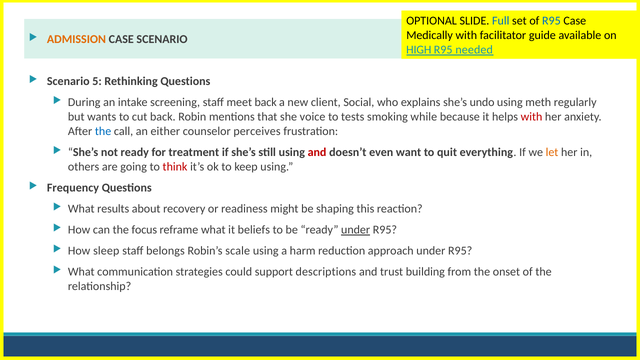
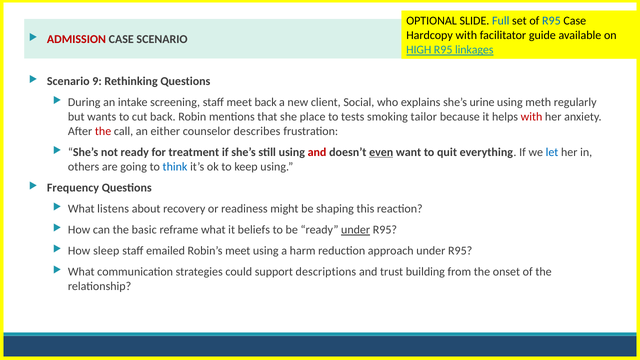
Medically: Medically -> Hardcopy (430, 35)
ADMISSION colour: orange -> red (76, 40)
needed: needed -> linkages (474, 50)
5: 5 -> 9 (97, 81)
undo: undo -> urine (482, 102)
voice: voice -> place (313, 117)
while: while -> tailor (424, 117)
the colour: blue -> red (103, 131)
perceives: perceives -> describes (257, 131)
even underline: none -> present (381, 152)
let colour: orange -> blue (552, 152)
think colour: red -> blue (175, 167)
results: results -> listens (113, 209)
focus: focus -> basic (144, 230)
belongs: belongs -> emailed (166, 251)
Robin’s scale: scale -> meet (238, 251)
